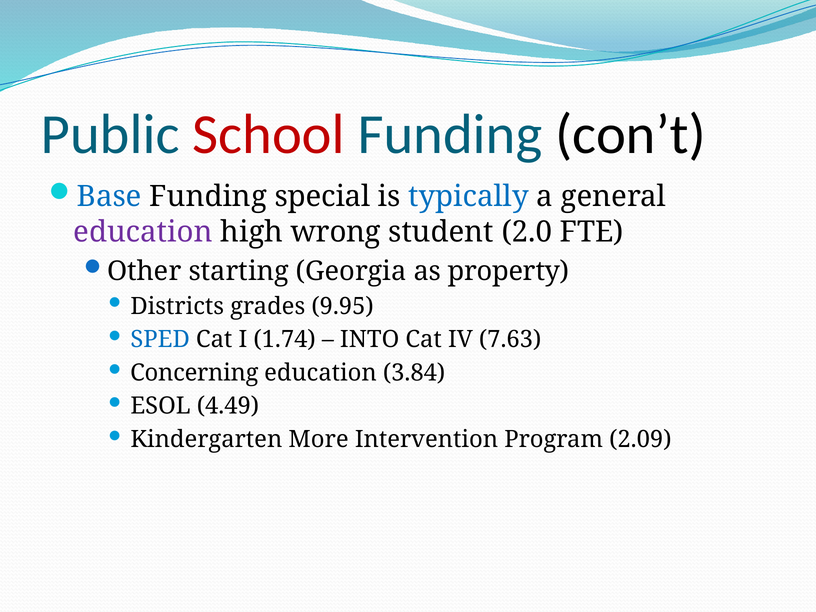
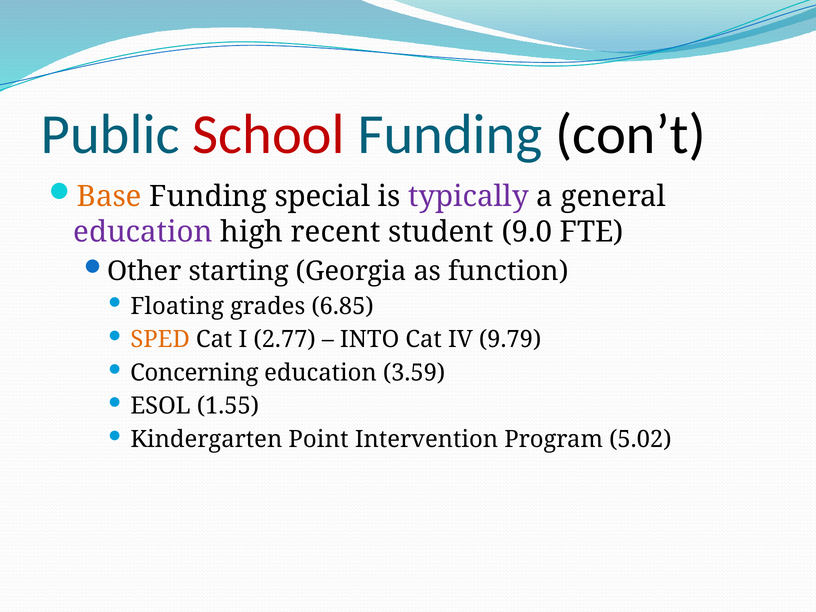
Base colour: blue -> orange (109, 196)
typically colour: blue -> purple (468, 196)
wrong: wrong -> recent (336, 232)
2.0: 2.0 -> 9.0 (527, 232)
property: property -> function (508, 271)
Districts: Districts -> Floating (177, 306)
9.95: 9.95 -> 6.85 (343, 306)
SPED colour: blue -> orange (160, 339)
1.74: 1.74 -> 2.77 (285, 339)
7.63: 7.63 -> 9.79 (510, 339)
3.84: 3.84 -> 3.59 (414, 373)
4.49: 4.49 -> 1.55 (228, 406)
More: More -> Point (318, 439)
2.09: 2.09 -> 5.02 (640, 439)
